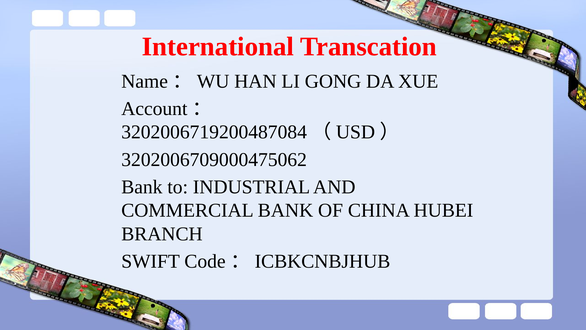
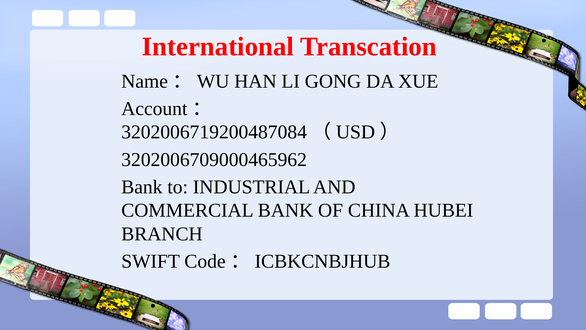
3202006709000475062: 3202006709000475062 -> 3202006709000465962 (214, 159)
